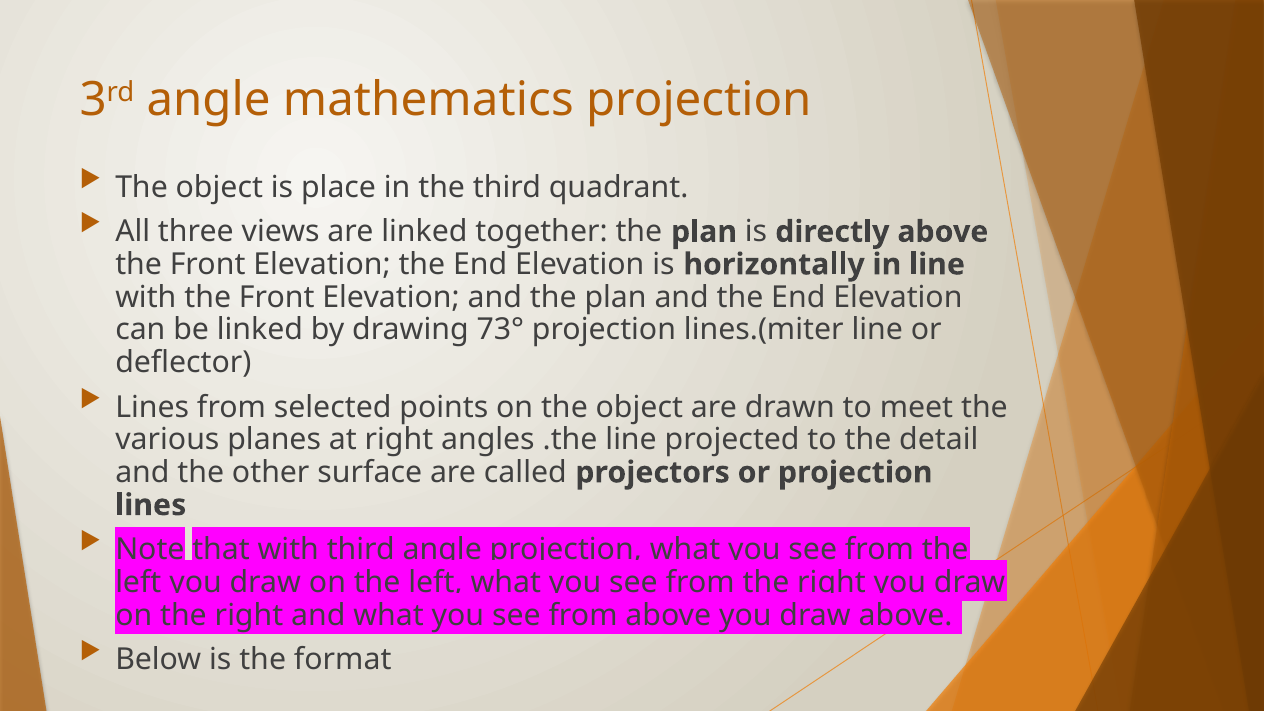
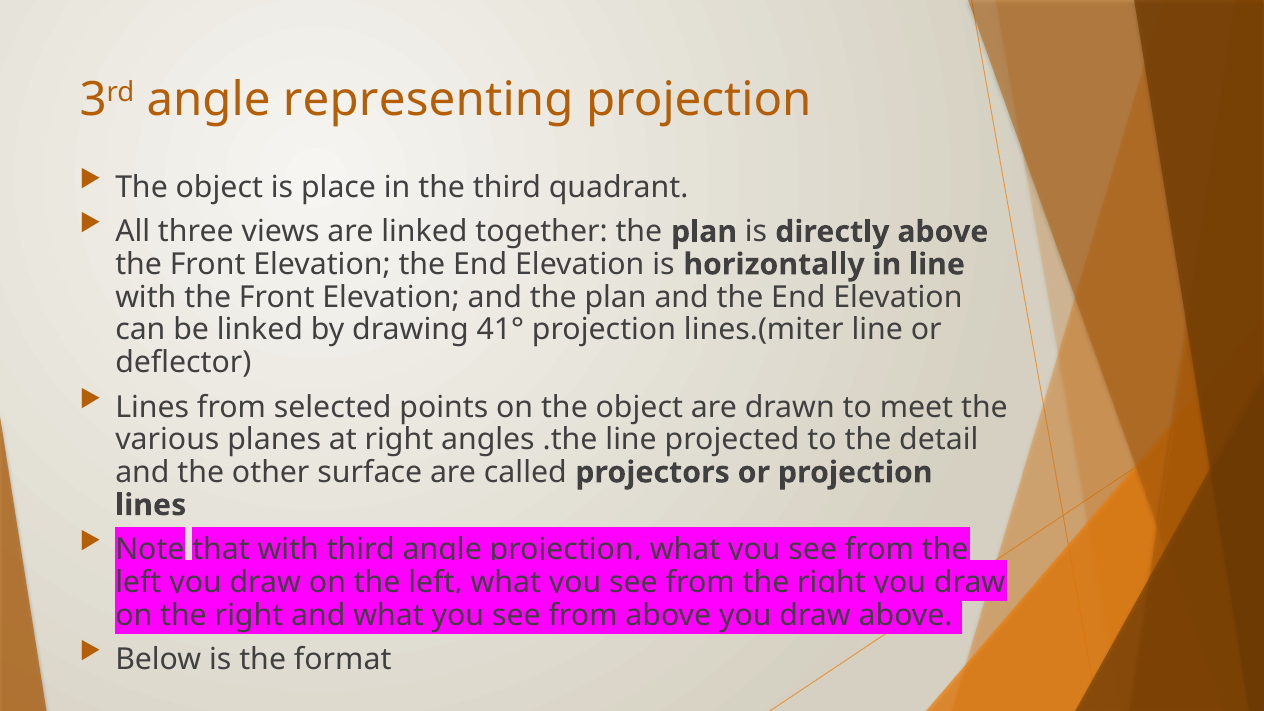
mathematics: mathematics -> representing (428, 100)
73°: 73° -> 41° (500, 330)
